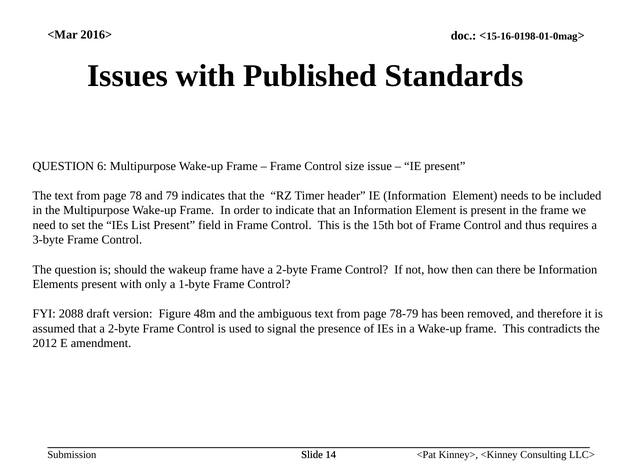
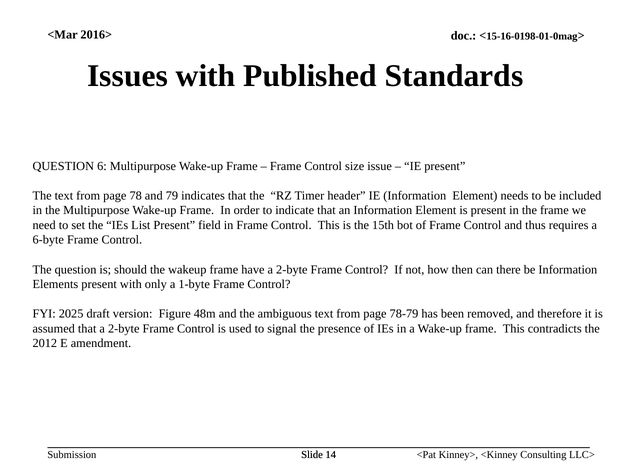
3-byte: 3-byte -> 6-byte (48, 240)
2088: 2088 -> 2025 (71, 314)
